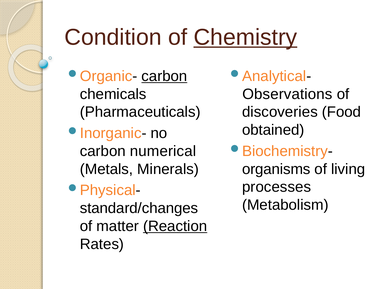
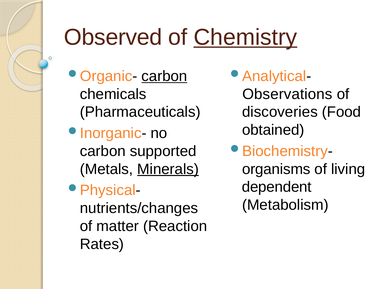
Condition: Condition -> Observed (113, 37)
numerical: numerical -> supported (163, 151)
Minerals underline: none -> present (168, 169)
processes: processes -> dependent (277, 187)
standard/changes: standard/changes -> nutrients/changes (139, 209)
Reaction underline: present -> none (175, 227)
